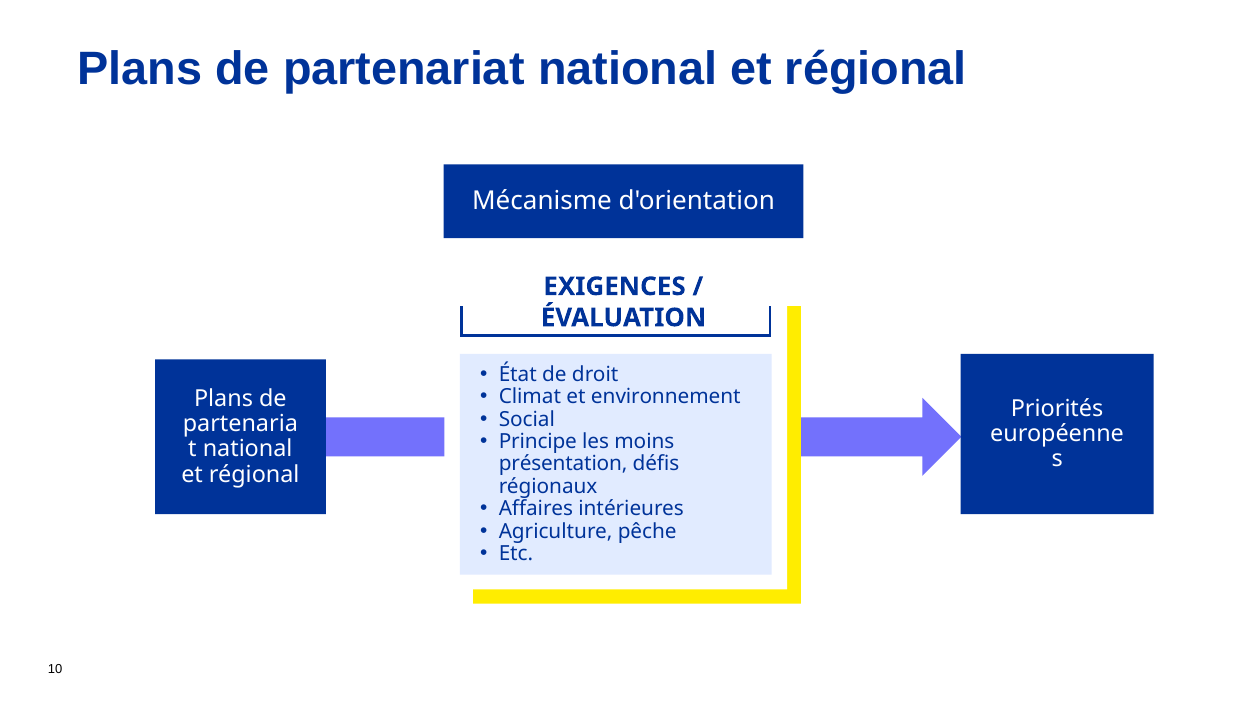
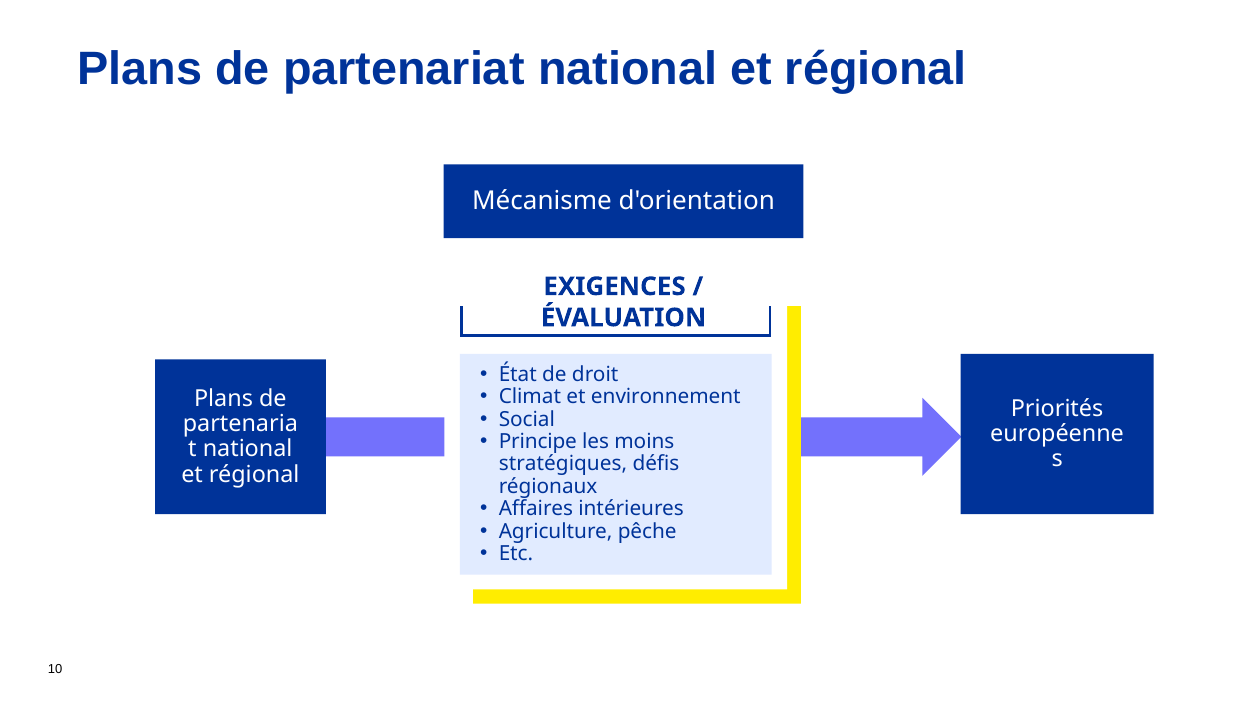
présentation: présentation -> stratégiques (563, 464)
